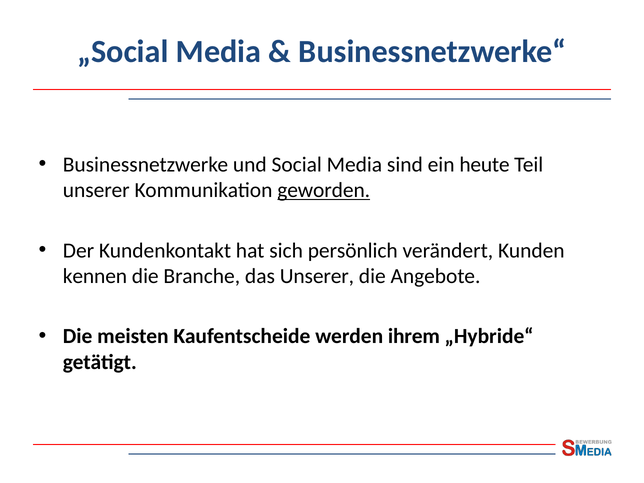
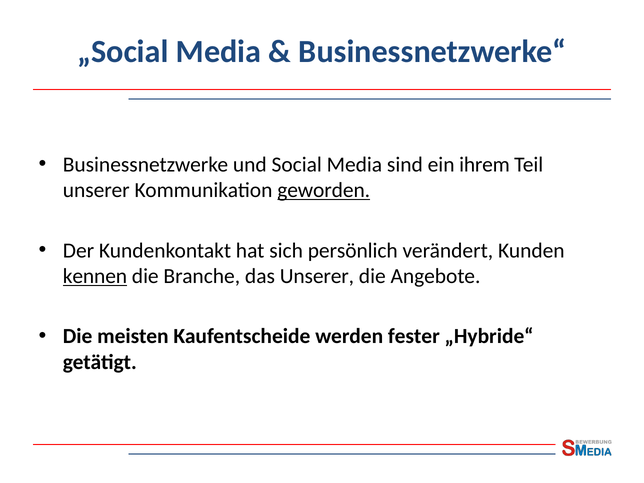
heute: heute -> ihrem (484, 165)
kennen underline: none -> present (95, 276)
ihrem: ihrem -> fester (414, 336)
